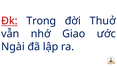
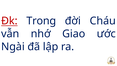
Thuở: Thuở -> Cháu (103, 21)
